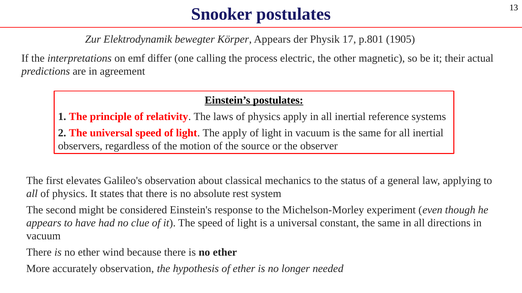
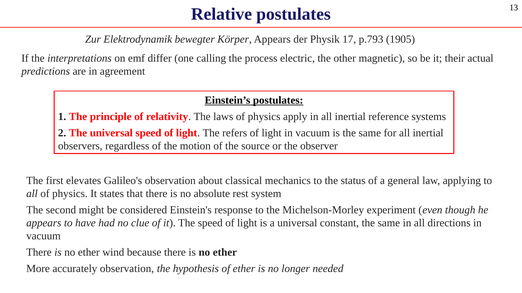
Snooker: Snooker -> Relative (222, 14)
p.801: p.801 -> p.793 (371, 39)
The apply: apply -> refers (235, 133)
